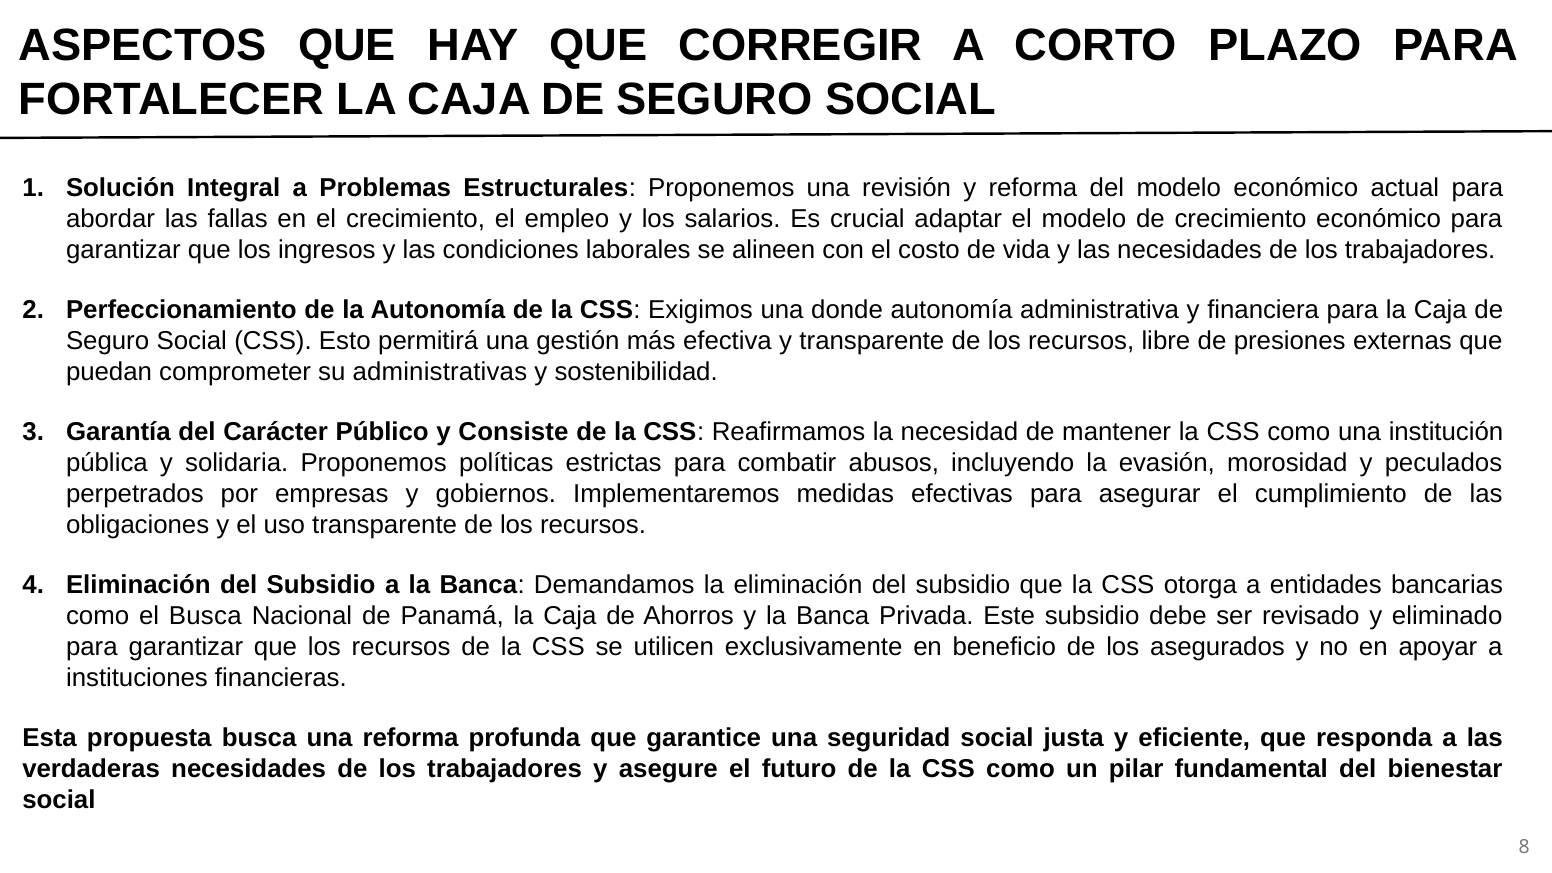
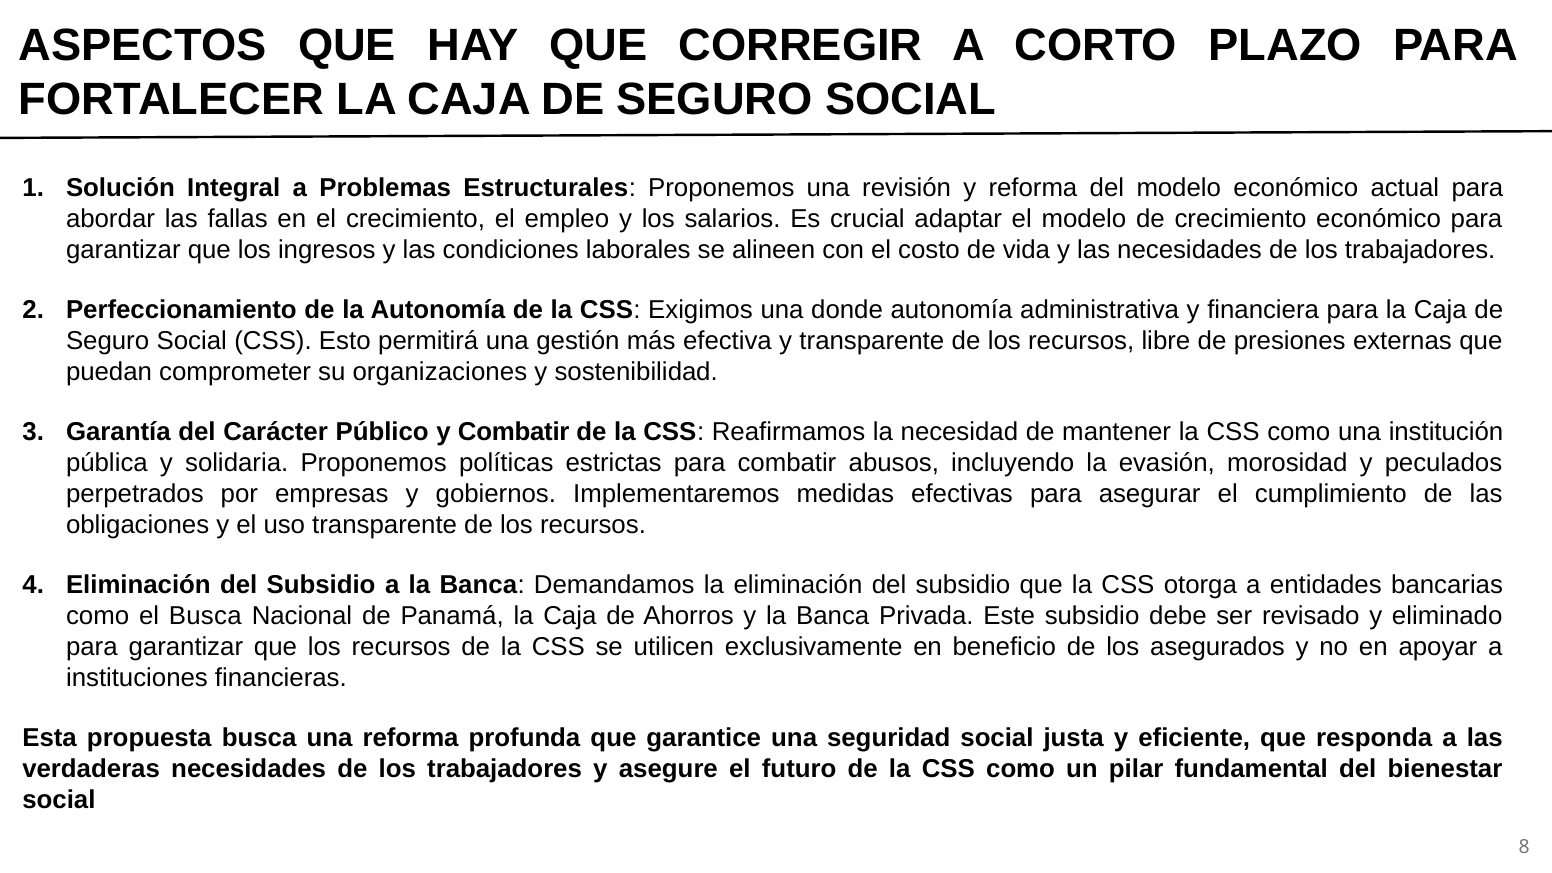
administrativas: administrativas -> organizaciones (440, 372)
y Consiste: Consiste -> Combatir (514, 432)
